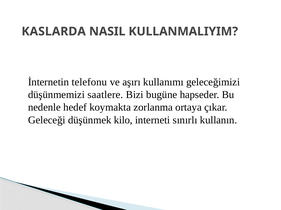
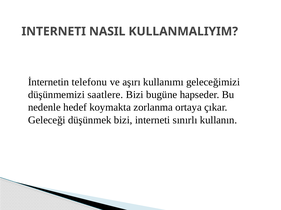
KASLARDA: KASLARDA -> INTERNETI (54, 32)
düşünmek kilo: kilo -> bizi (123, 120)
